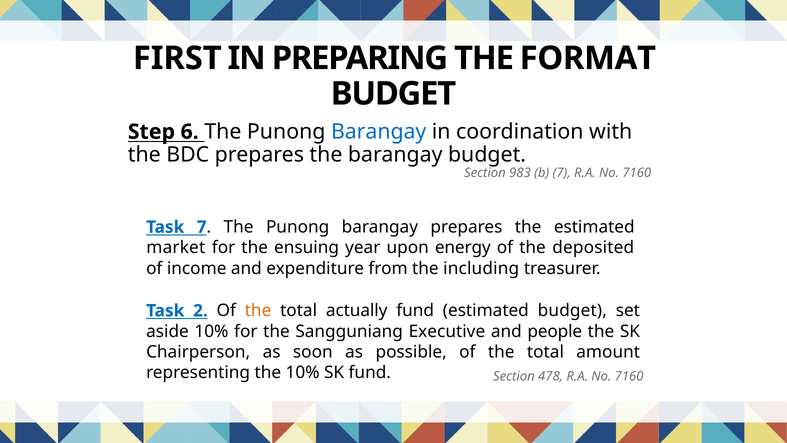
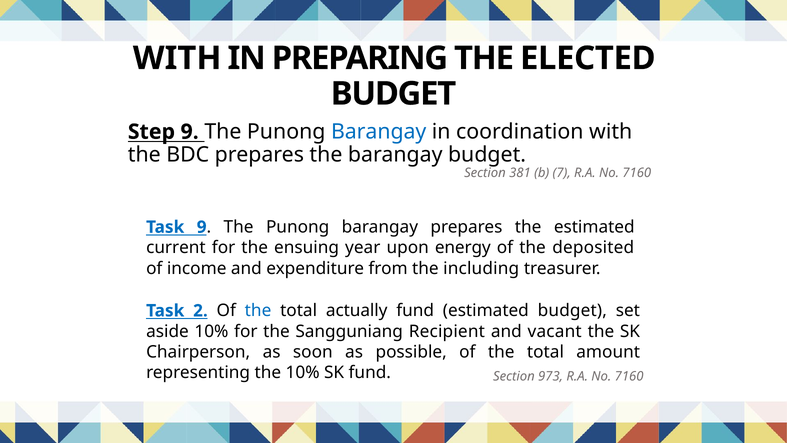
FIRST: FIRST -> WITH (177, 58)
FORMAT: FORMAT -> ELECTED (588, 58)
Step 6: 6 -> 9 (190, 132)
983: 983 -> 381 (520, 173)
Task 7: 7 -> 9 (202, 227)
market: market -> current (176, 248)
the colour: orange -> blue (258, 311)
Executive: Executive -> Recipient (447, 331)
people: people -> vacant (555, 331)
478: 478 -> 973 (551, 376)
